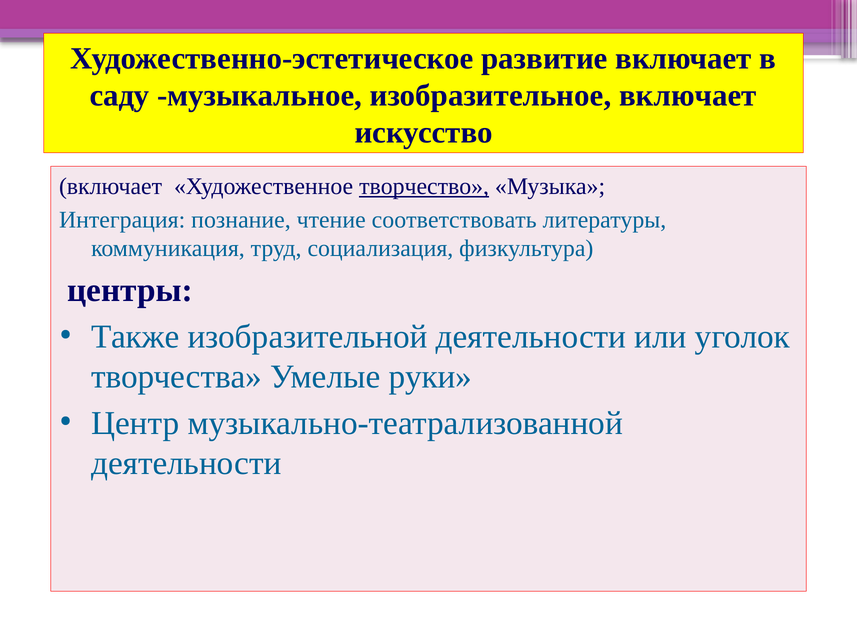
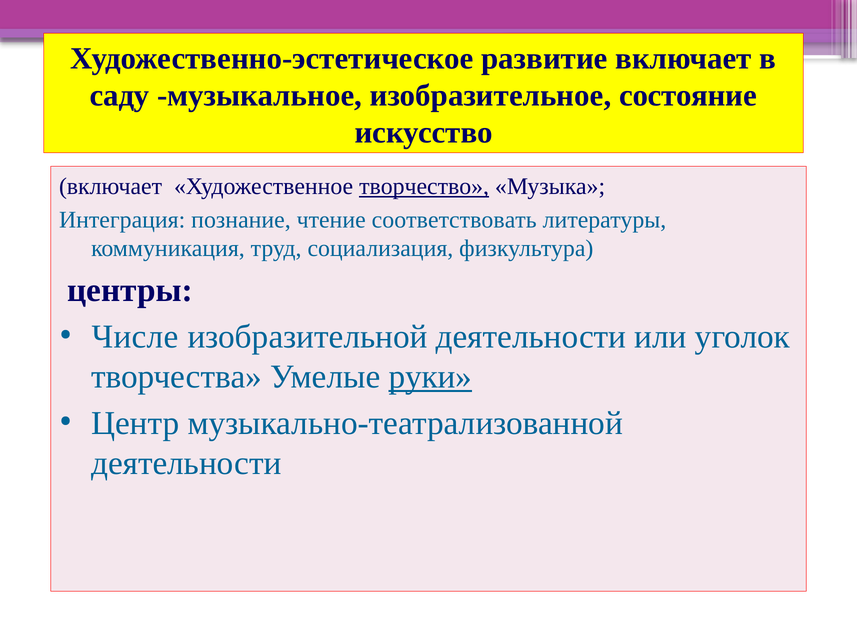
изобразительное включает: включает -> состояние (688, 95)
Также: Также -> Числе (135, 336)
руки underline: none -> present (430, 376)
